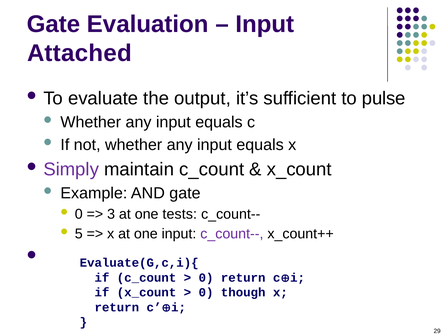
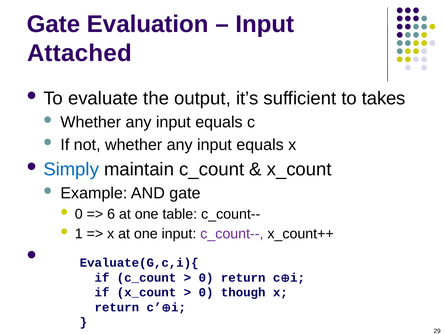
pulse: pulse -> takes (384, 98)
Simply colour: purple -> blue (71, 169)
3: 3 -> 6 (111, 214)
tests: tests -> table (180, 214)
5: 5 -> 1 (79, 234)
